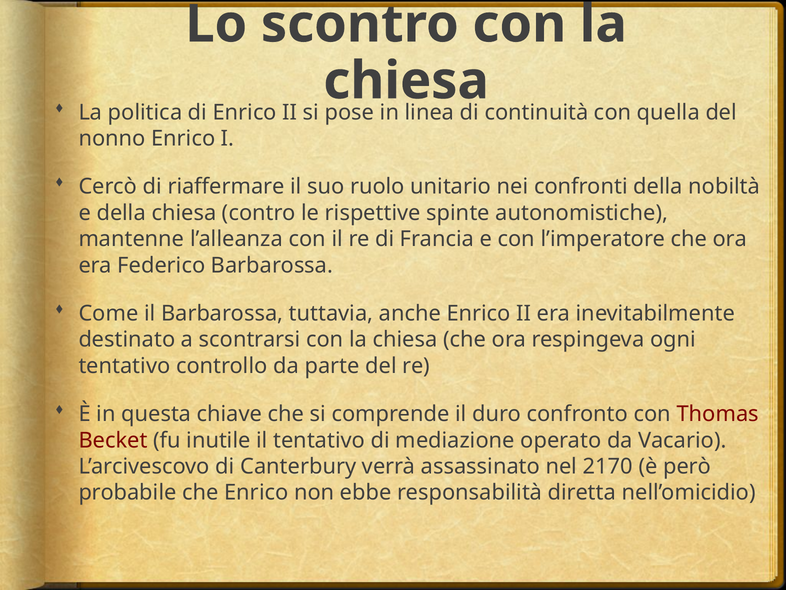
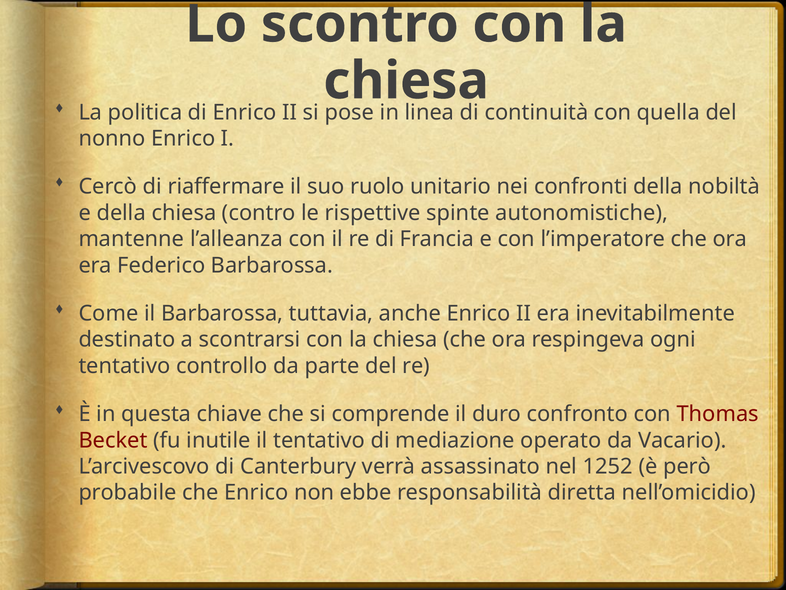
2170: 2170 -> 1252 (608, 466)
